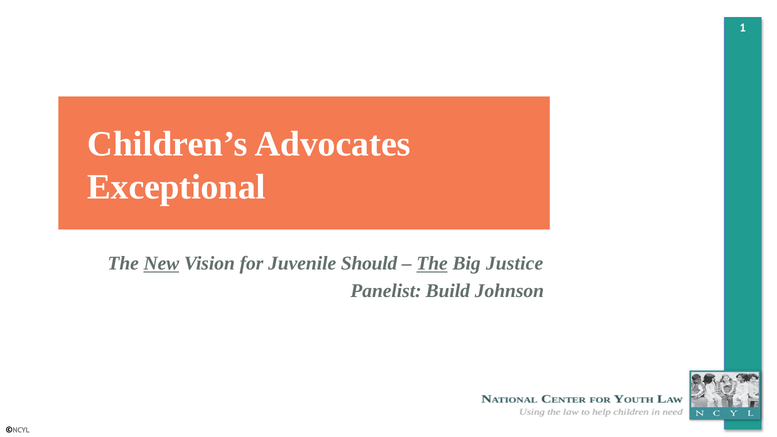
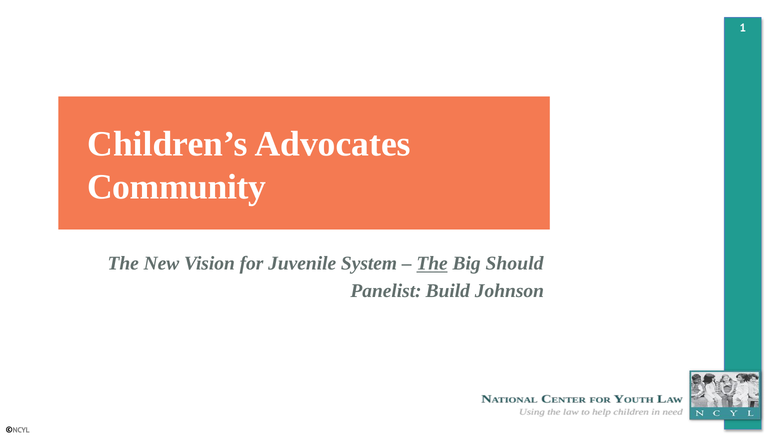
Exceptional: Exceptional -> Community (177, 187)
New underline: present -> none (161, 264)
Should: Should -> System (369, 264)
Justice: Justice -> Should (515, 264)
